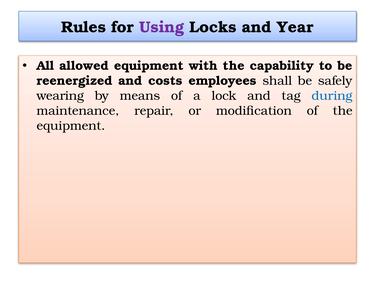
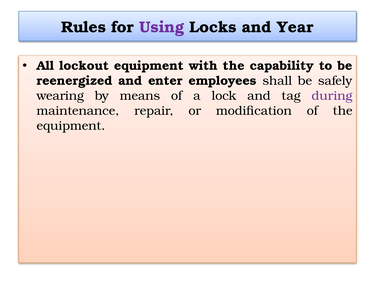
allowed: allowed -> lockout (84, 66)
costs: costs -> enter (165, 81)
during colour: blue -> purple (332, 96)
